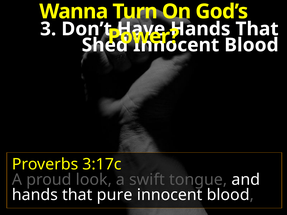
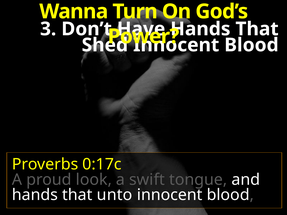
3:17c: 3:17c -> 0:17c (102, 165)
pure: pure -> unto (115, 195)
